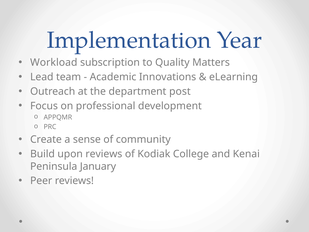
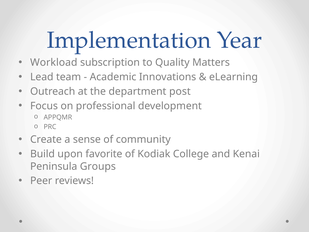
upon reviews: reviews -> favorite (104, 154)
January: January -> Groups (98, 166)
